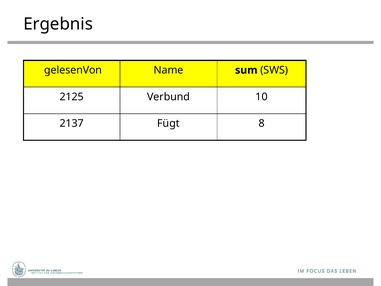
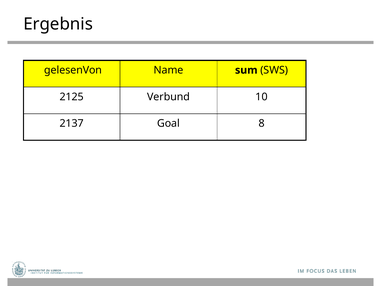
Fügt: Fügt -> Goal (169, 123)
